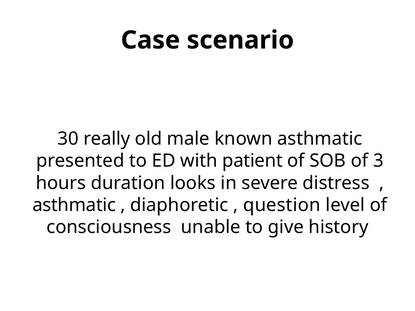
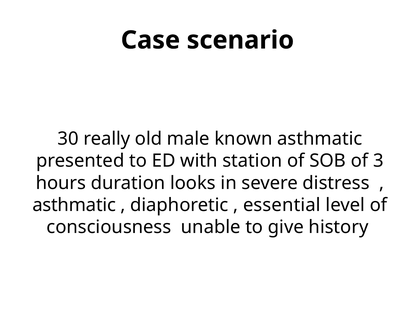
patient: patient -> station (252, 161)
question: question -> essential (282, 205)
